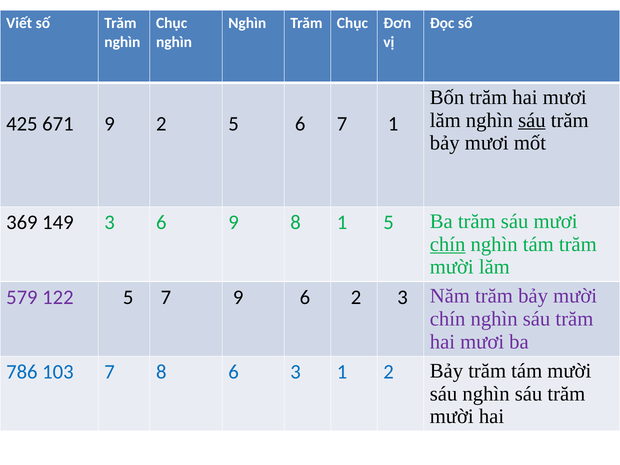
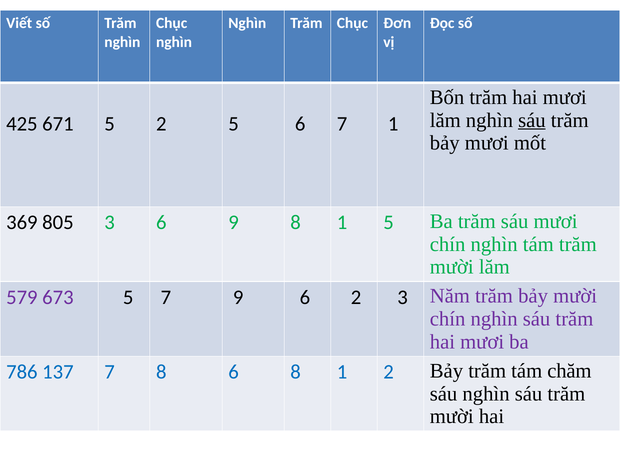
671 9: 9 -> 5 (110, 124)
149: 149 -> 805 (58, 223)
chín underline: present -> none (448, 244)
122: 122 -> 673 (58, 297)
103: 103 -> 137 (58, 372)
6 3: 3 -> 8 (296, 372)
tám mười: mười -> chăm (569, 371)
